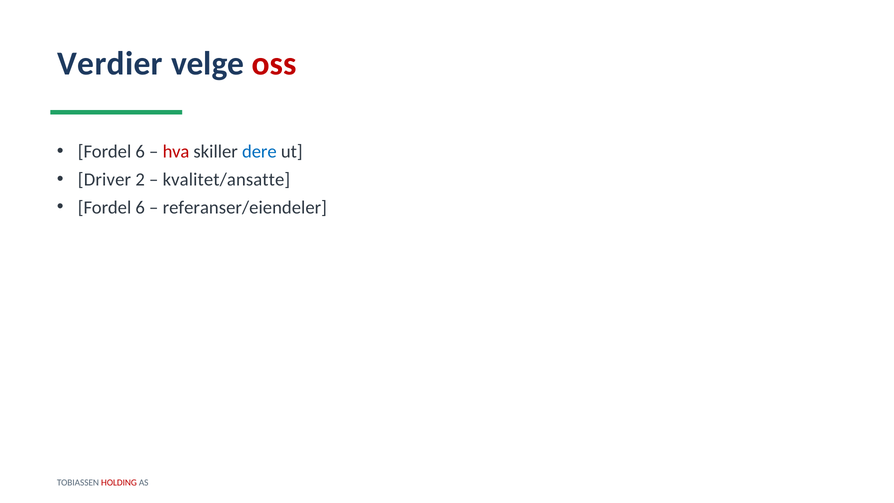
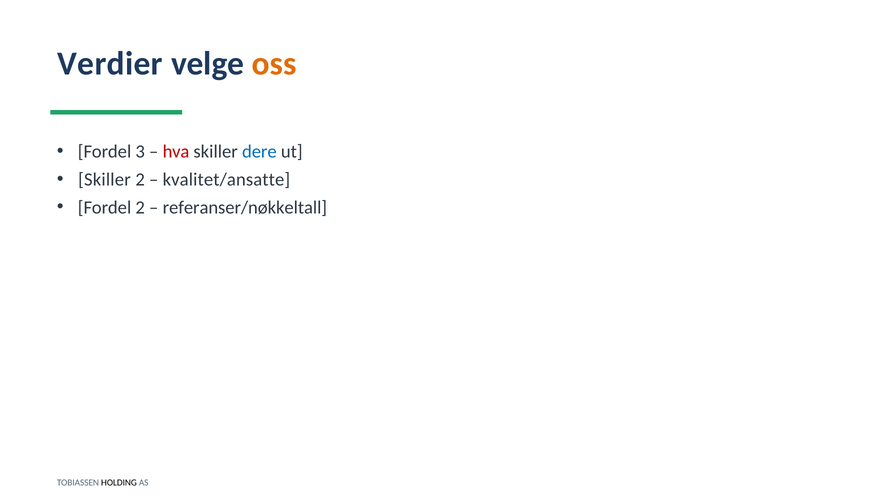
oss colour: red -> orange (274, 64)
6: 6 -> 3 (140, 151)
Driver: Driver -> Skiller (104, 179)
6: 6 -> 2 (140, 207)
referanser/eiendeler: referanser/eiendeler -> referanser/nøkkeltall (245, 207)
HOLDING colour: red -> black (119, 483)
